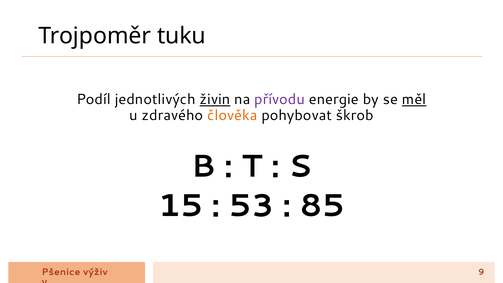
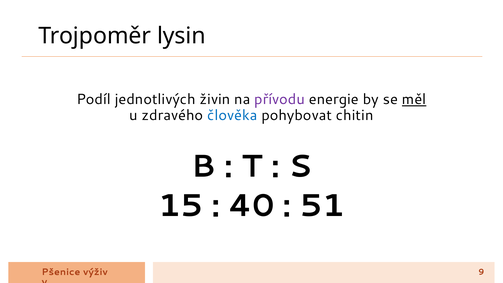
tuku: tuku -> lysin (181, 36)
živin underline: present -> none (215, 99)
člověka colour: orange -> blue (232, 115)
škrob: škrob -> chitin (355, 115)
53: 53 -> 40 (252, 206)
85: 85 -> 51 (322, 206)
